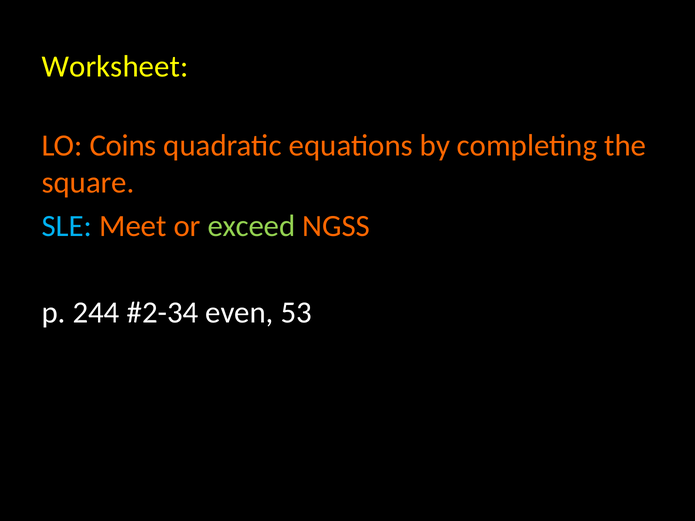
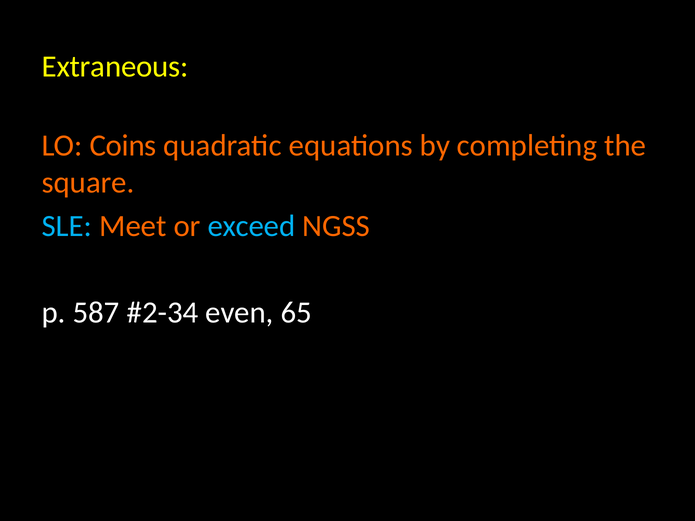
Worksheet: Worksheet -> Extraneous (115, 66)
exceed colour: light green -> light blue (251, 226)
244: 244 -> 587 (96, 313)
53: 53 -> 65 (296, 313)
